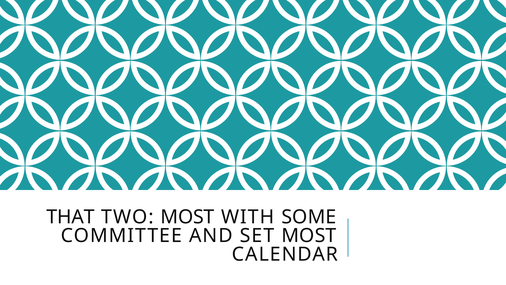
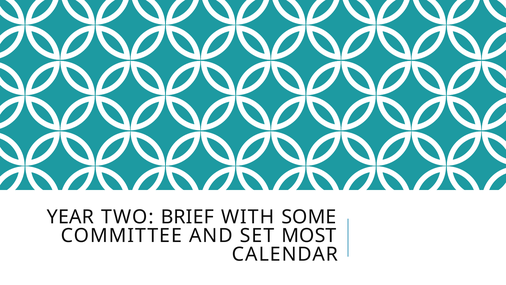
THAT: THAT -> YEAR (70, 217)
TWO MOST: MOST -> BRIEF (187, 217)
